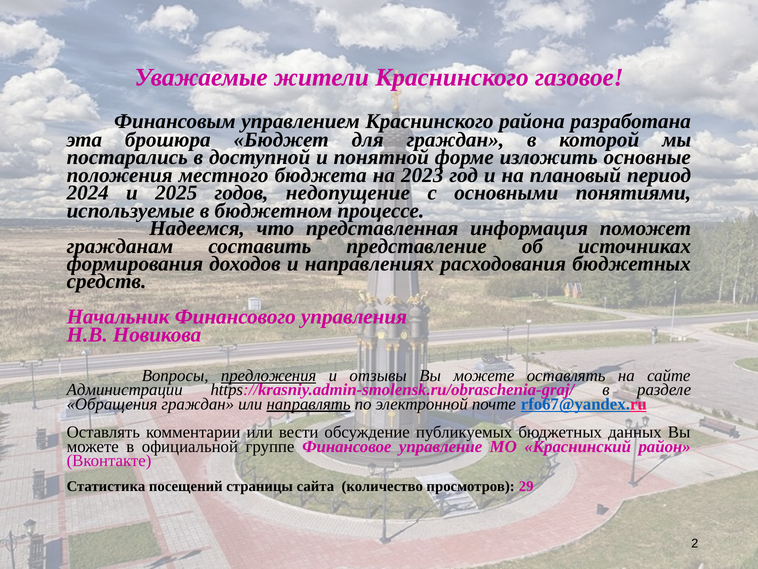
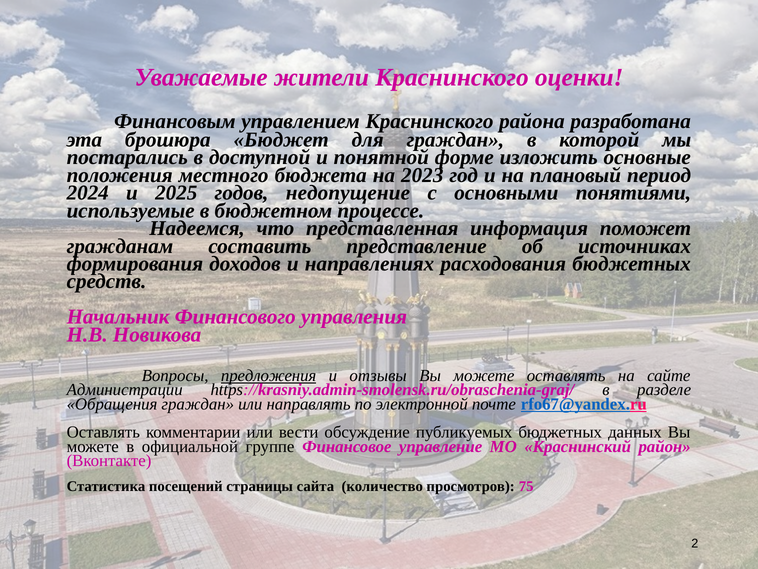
газовое: газовое -> оценки (579, 77)
направлять underline: present -> none (309, 404)
29: 29 -> 75 (526, 486)
